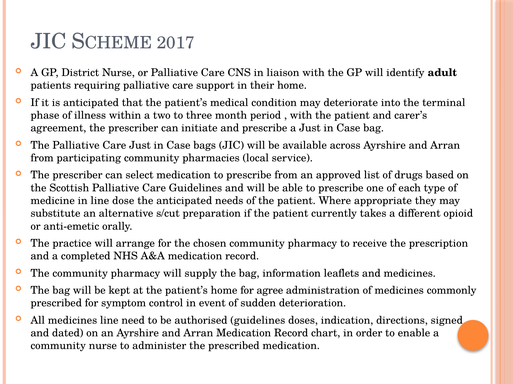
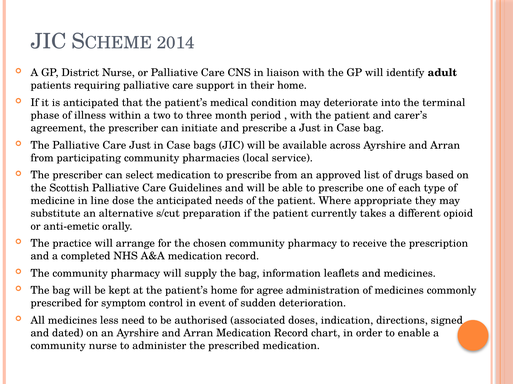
2017: 2017 -> 2014 (176, 43)
medicines line: line -> less (109, 321)
authorised guidelines: guidelines -> associated (258, 321)
